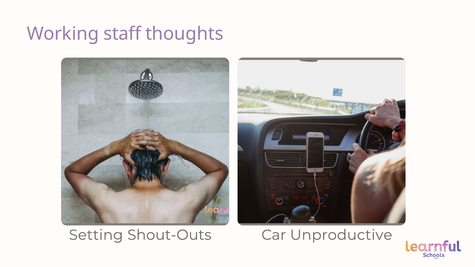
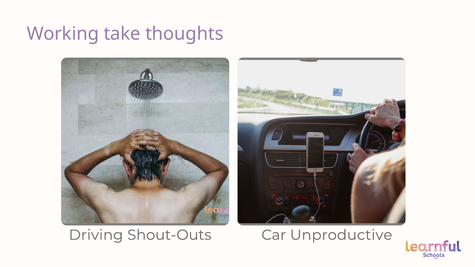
staff: staff -> take (122, 34)
Setting: Setting -> Driving (96, 235)
